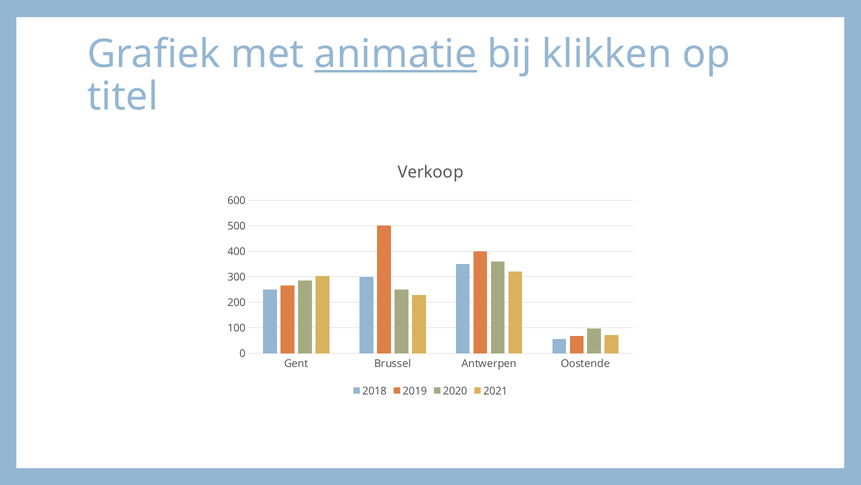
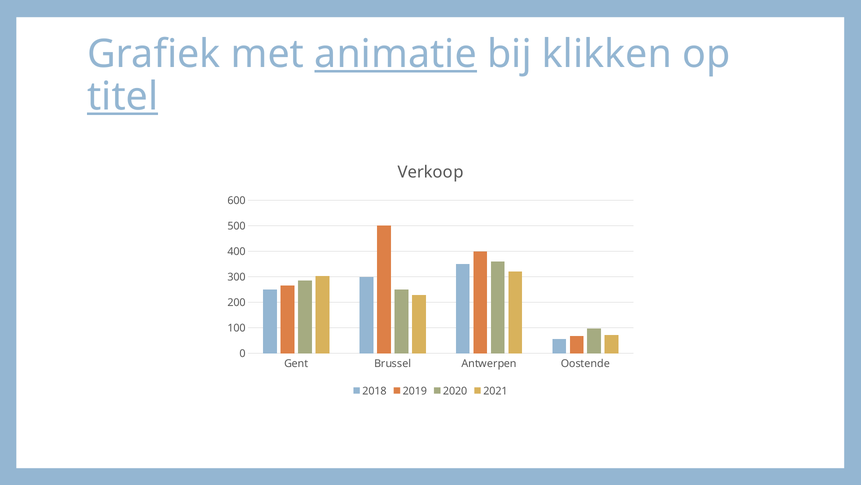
titel underline: none -> present (123, 97)
